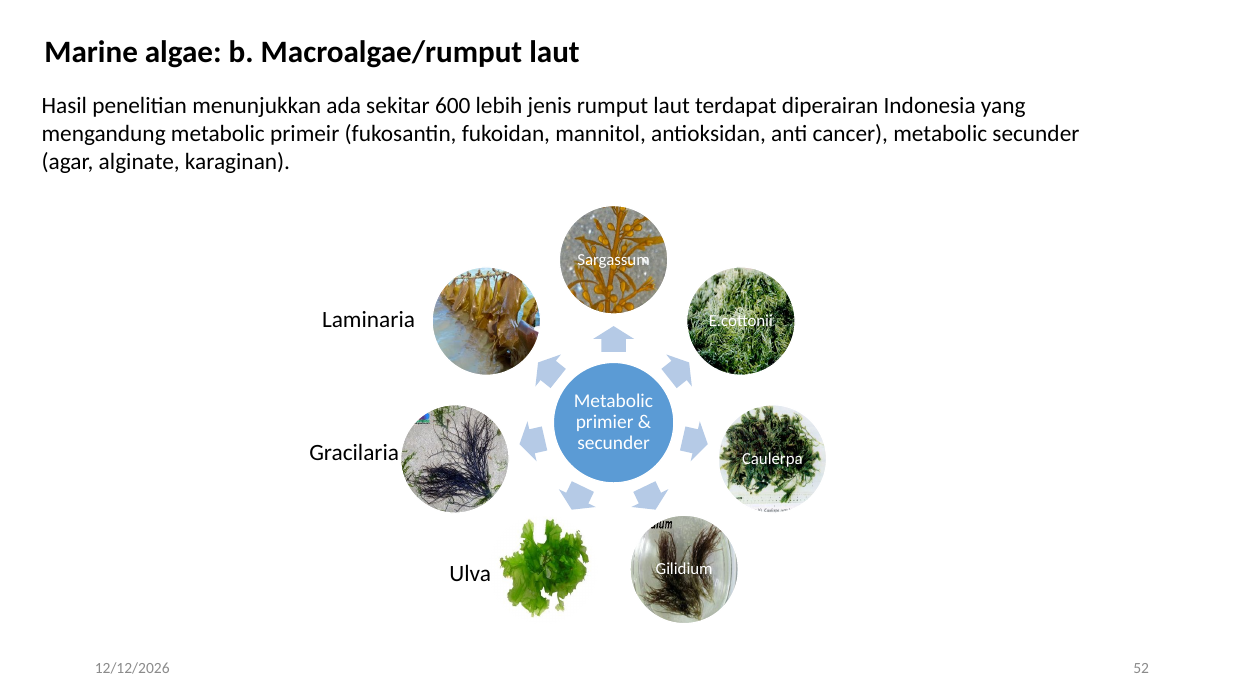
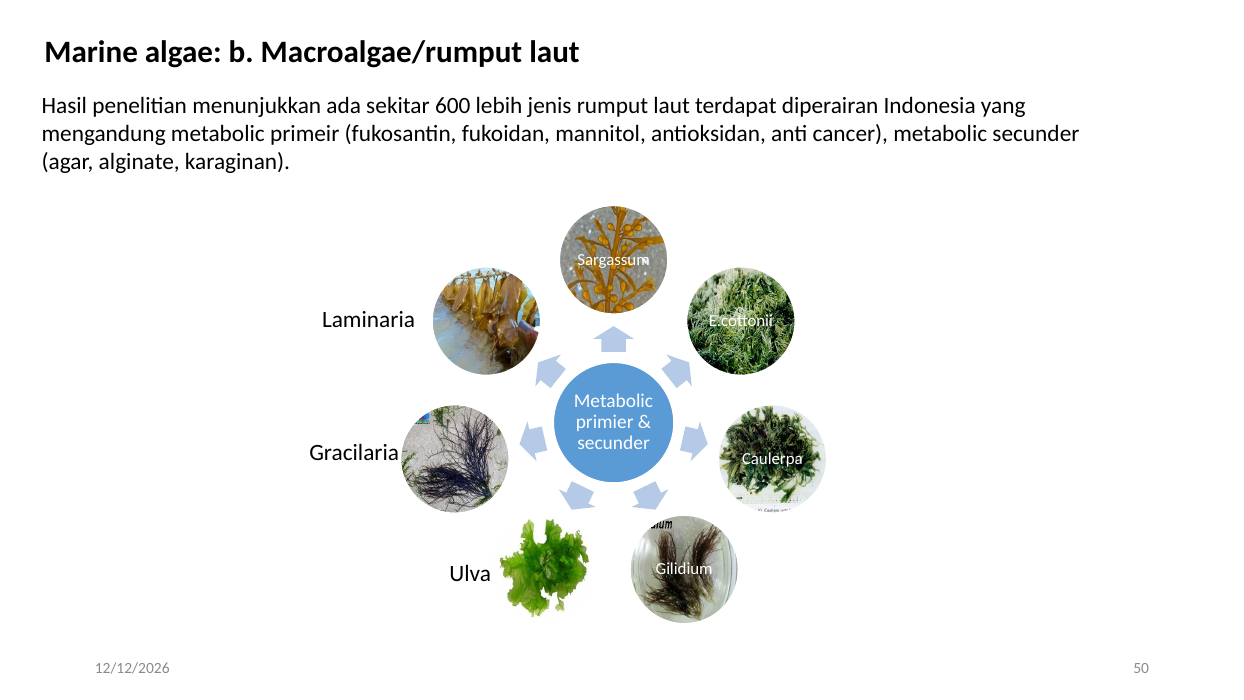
52: 52 -> 50 (1141, 668)
